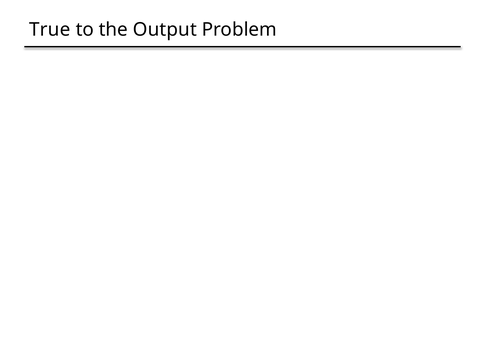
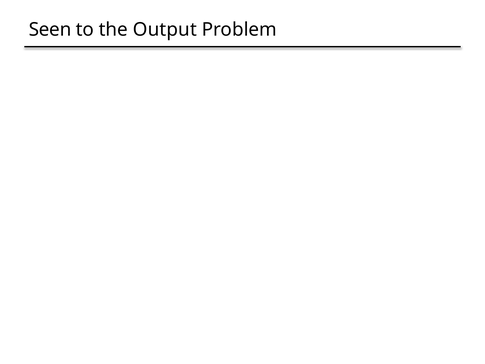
True: True -> Seen (50, 30)
